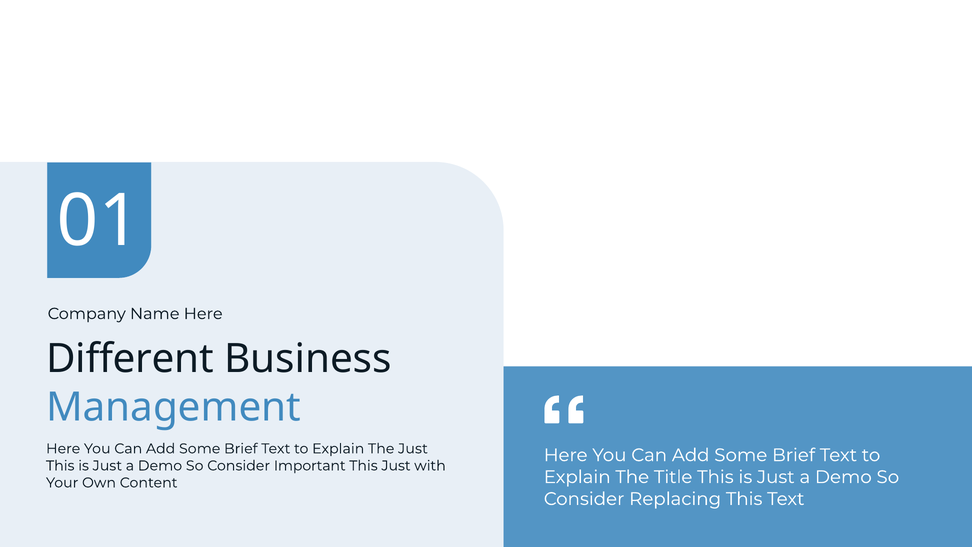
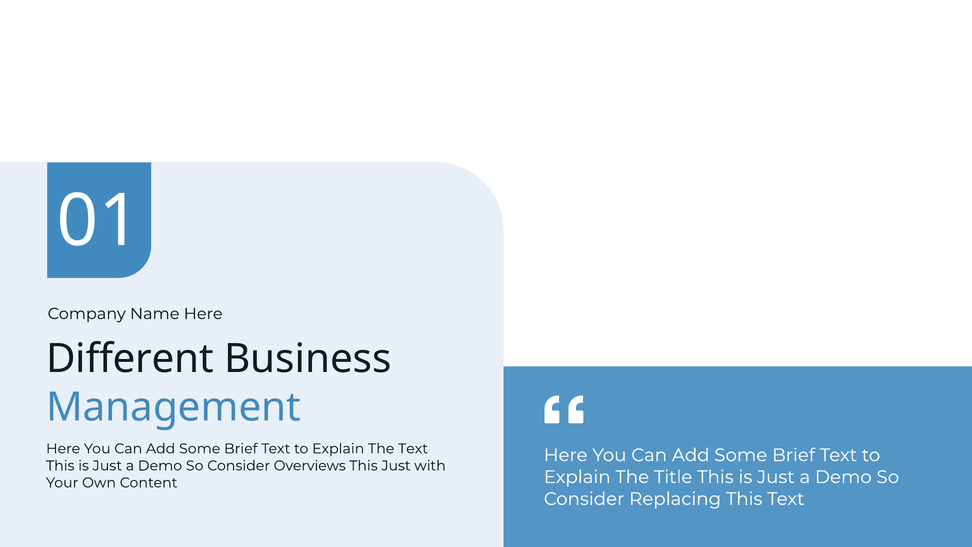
The Just: Just -> Text (413, 448)
Important: Important -> Overviews (310, 465)
